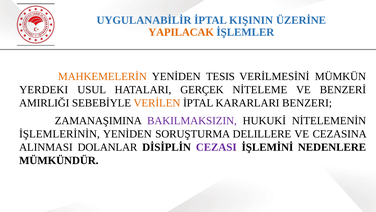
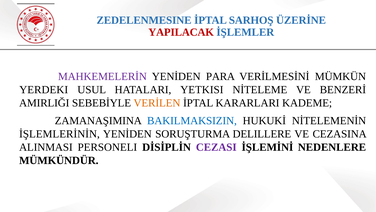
UYGULANABİLİR: UYGULANABİLİR -> ZEDELENMESINE (144, 20)
KIŞININ: KIŞININ -> SARHOŞ (251, 20)
YAPILACAK colour: orange -> red (181, 32)
MAHKEMELERİN colour: orange -> purple (102, 76)
TESIS: TESIS -> PARA (220, 76)
GERÇEK: GERÇEK -> YETKISI (202, 90)
BENZERI: BENZERI -> KADEME (307, 103)
BAKILMAKSIZIN colour: purple -> blue (192, 121)
DOLANLAR: DOLANLAR -> PERSONELI (107, 147)
